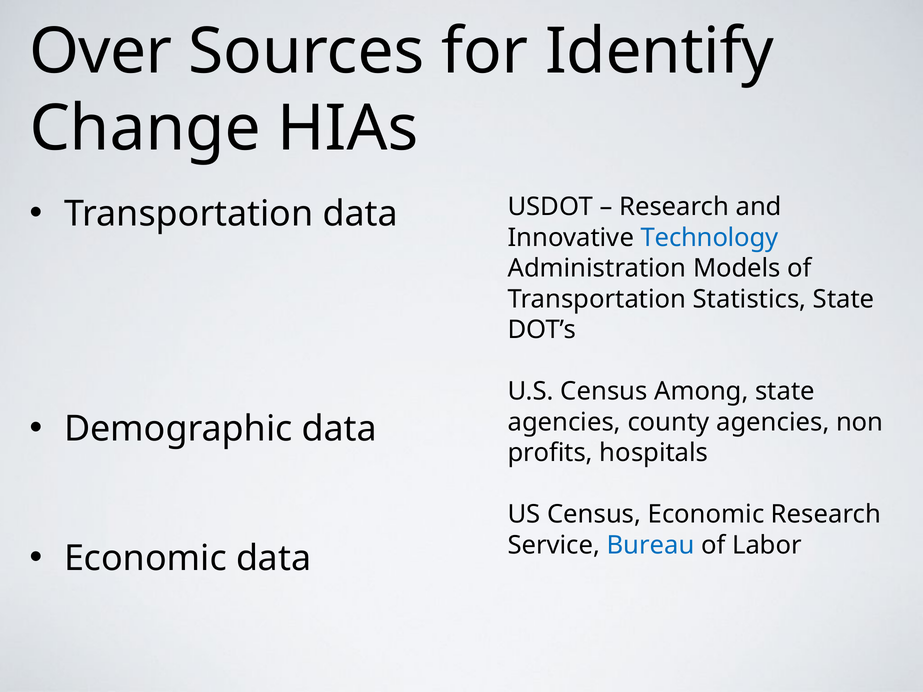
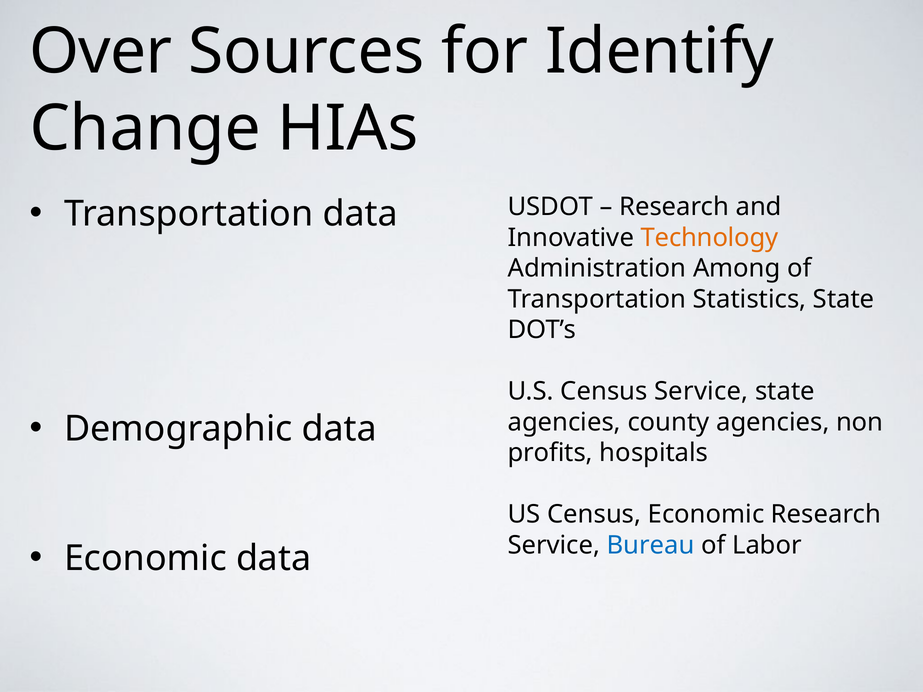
Technology colour: blue -> orange (710, 238)
Models: Models -> Among (737, 268)
Census Among: Among -> Service (701, 392)
